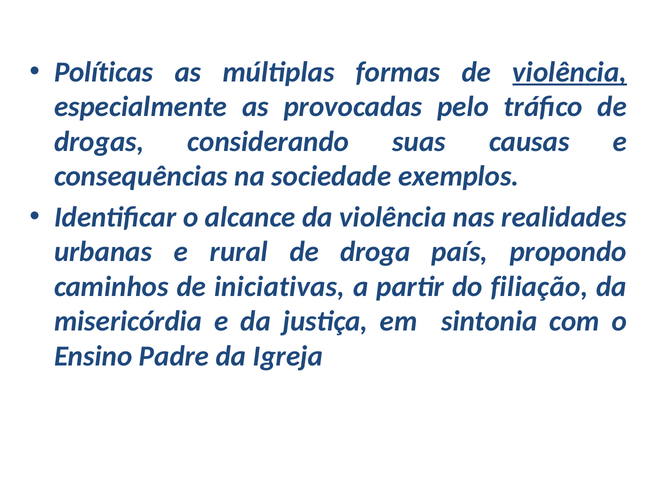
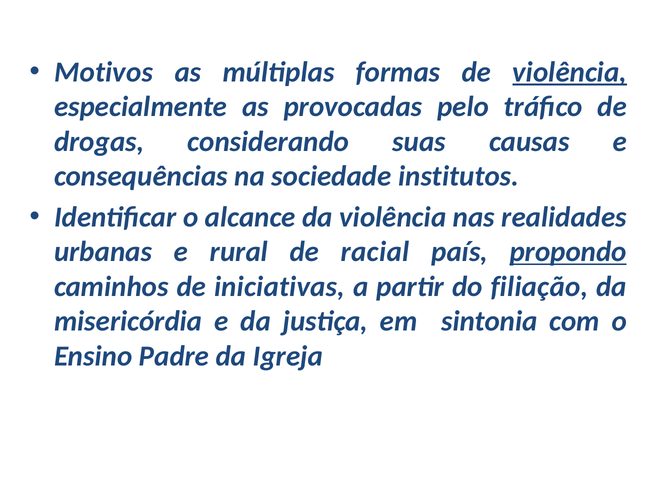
Políticas: Políticas -> Motivos (104, 72)
exemplos: exemplos -> institutos (459, 176)
droga: droga -> racial (375, 252)
propondo underline: none -> present (568, 252)
